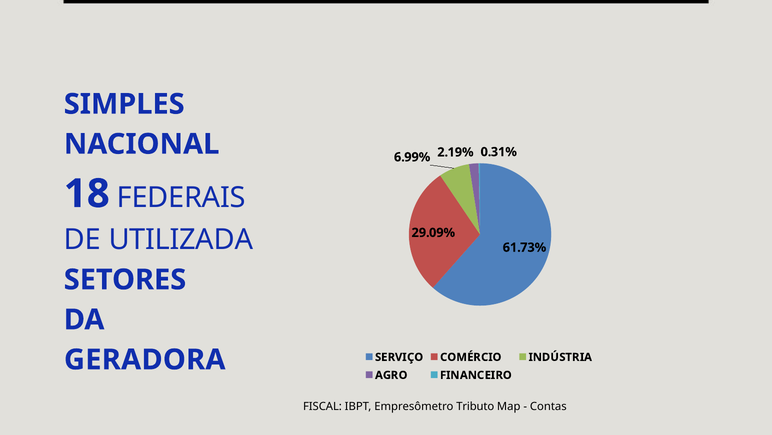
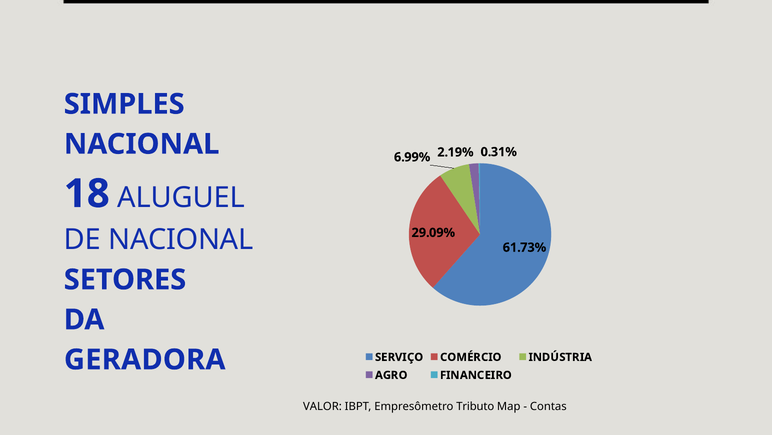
FEDERAIS: FEDERAIS -> ALUGUEL (181, 197)
DE UTILIZADA: UTILIZADA -> NACIONAL (181, 240)
FISCAL: FISCAL -> VALOR (322, 406)
